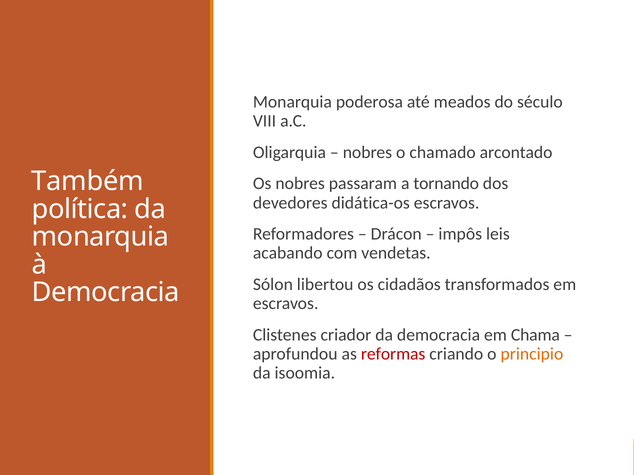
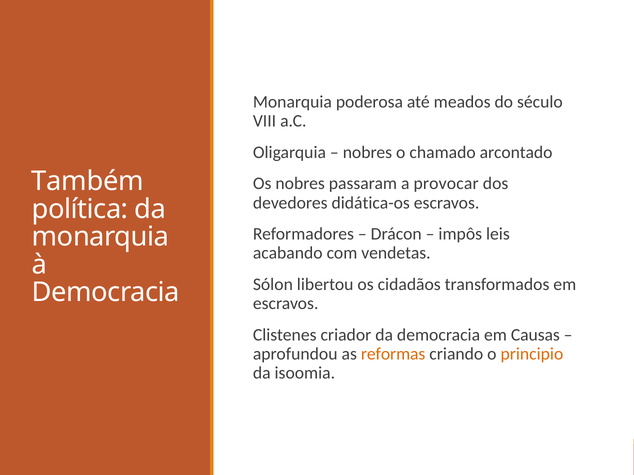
tornando: tornando -> provocar (446, 184)
Chama: Chama -> Causas (535, 335)
reformas colour: red -> orange (393, 354)
